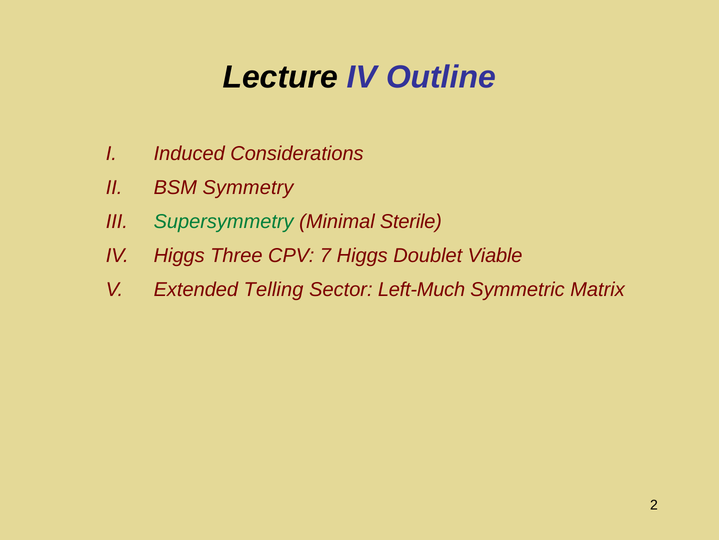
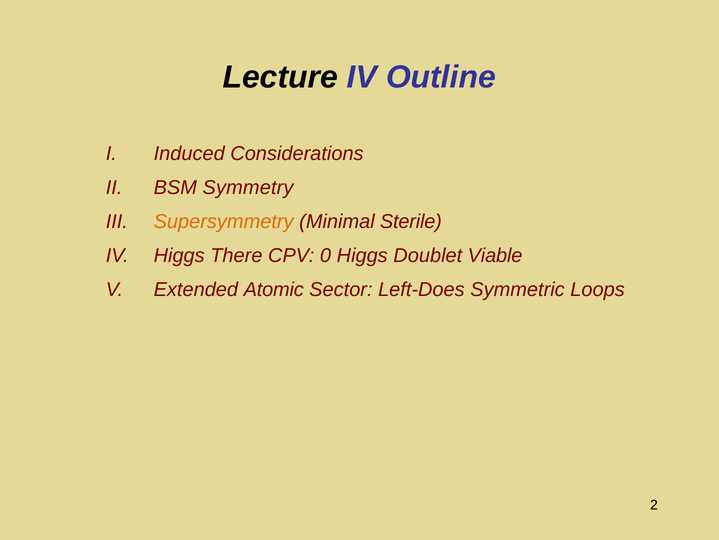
Supersymmetry colour: green -> orange (224, 221)
Three: Three -> There (236, 255)
7: 7 -> 0 (326, 255)
Telling: Telling -> Atomic (274, 289)
Left-Much: Left-Much -> Left-Does (421, 289)
Matrix: Matrix -> Loops (598, 289)
